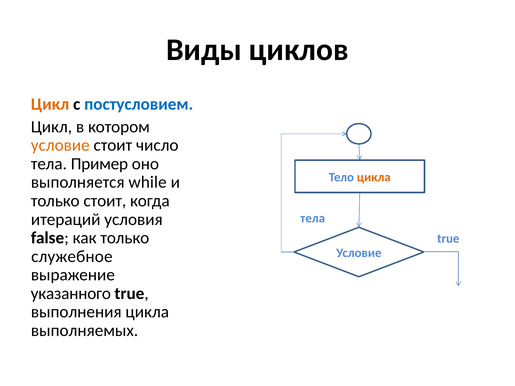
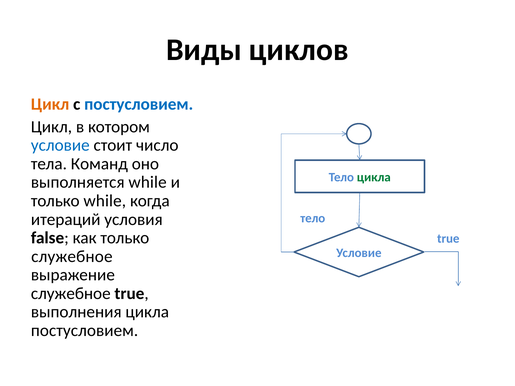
условие colour: orange -> blue (60, 145)
Пример: Пример -> Команд (99, 164)
цикла colour: orange -> green (374, 177)
только стоит: стоит -> while (105, 201)
тела: тела -> тело (313, 218)
указанного: указанного -> служебное (71, 294)
выполняемых: выполняемых -> постусловием (85, 331)
